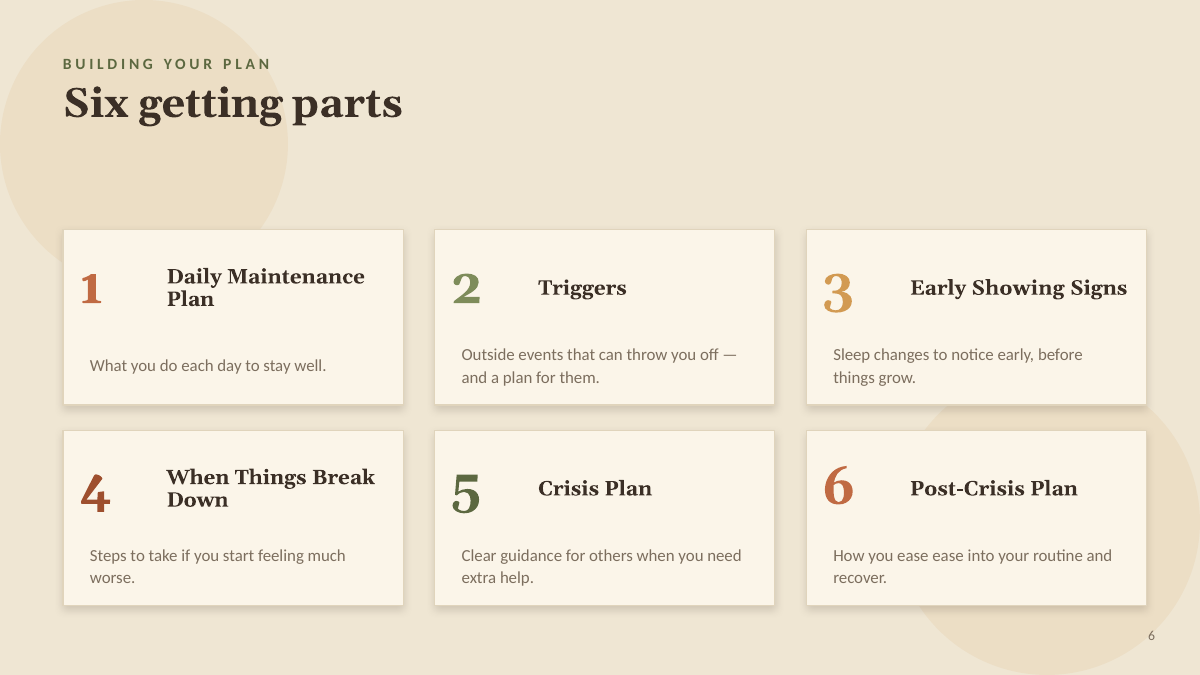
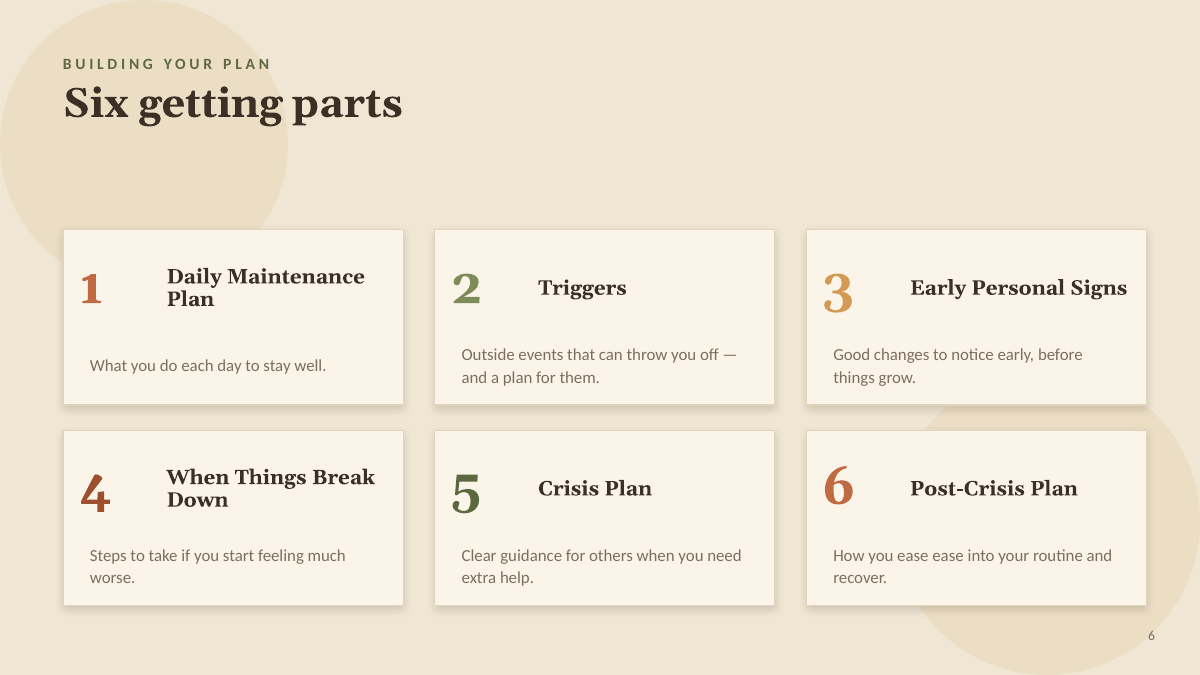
Showing: Showing -> Personal (1018, 288)
Sleep: Sleep -> Good (852, 355)
